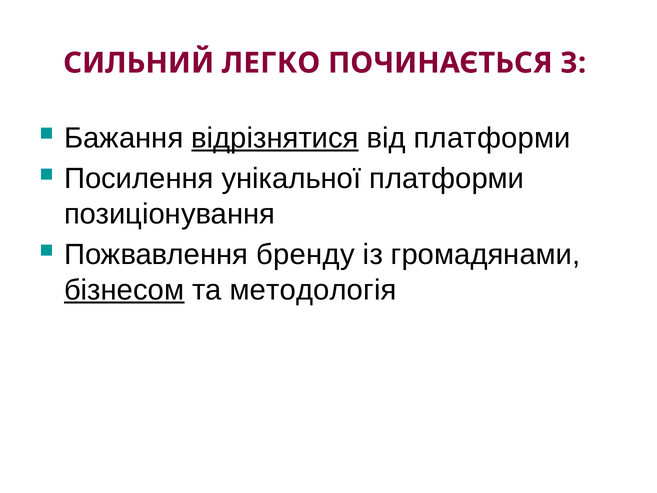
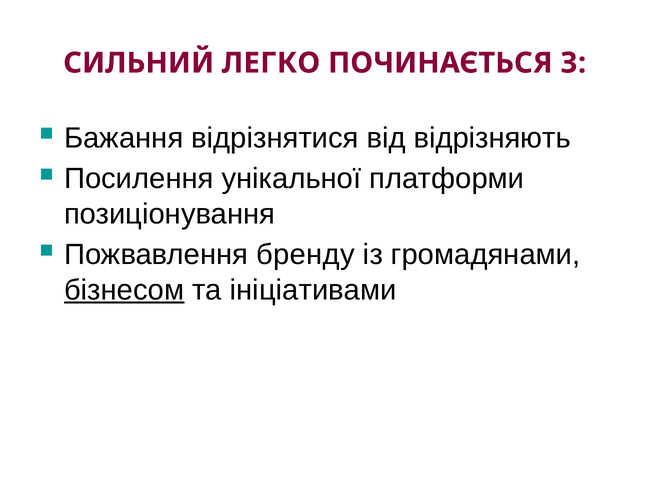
відрізнятися underline: present -> none (275, 138)
від платформи: платформи -> відрізняють (492, 138)
методологія: методологія -> ініціативами (313, 290)
